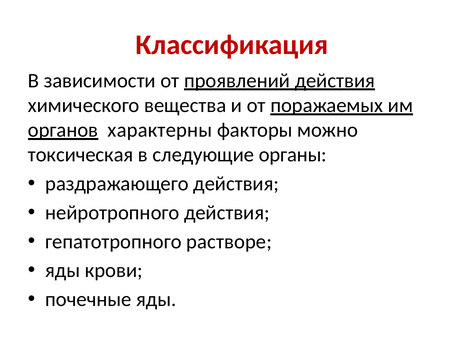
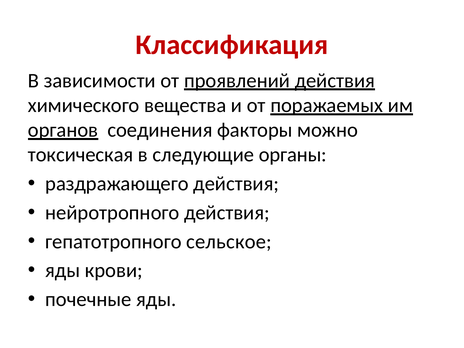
характерны: характерны -> соединения (160, 130)
растворе: растворе -> сельское (229, 242)
